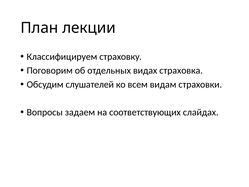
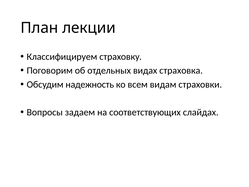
слушателей: слушателей -> надежность (90, 84)
